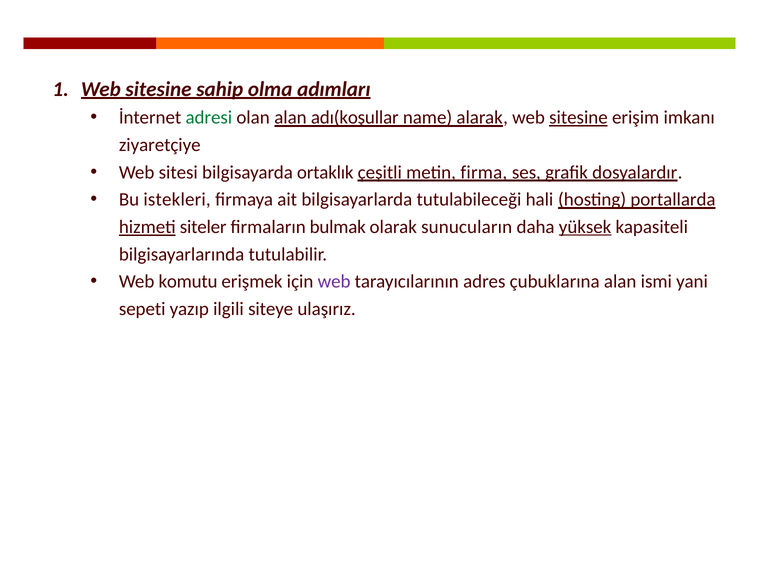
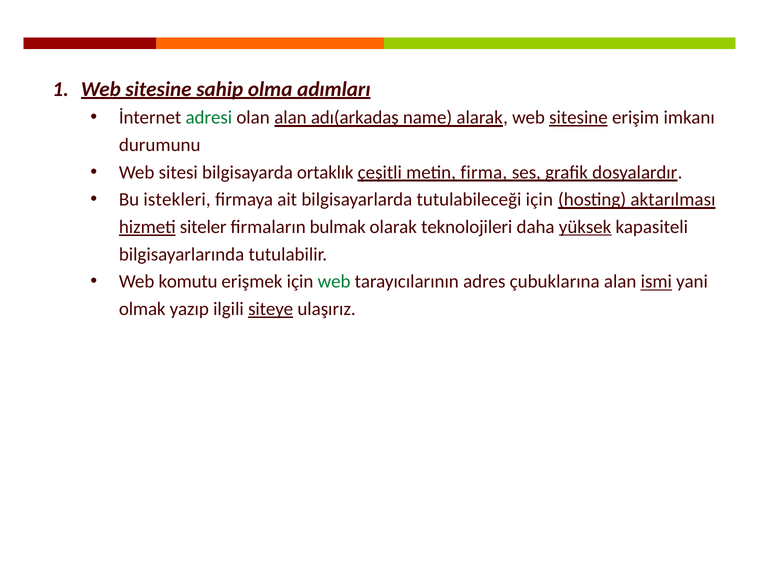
adı(koşullar: adı(koşullar -> adı(arkadaş (355, 117)
ziyaretçiye: ziyaretçiye -> durumunu (160, 145)
tutulabileceği hali: hali -> için (539, 199)
portallarda: portallarda -> aktarılması (673, 199)
sunucuların: sunucuların -> teknolojileri (467, 227)
web colour: purple -> green (334, 281)
ismi underline: none -> present (656, 281)
sepeti: sepeti -> olmak (142, 309)
siteye underline: none -> present (271, 309)
